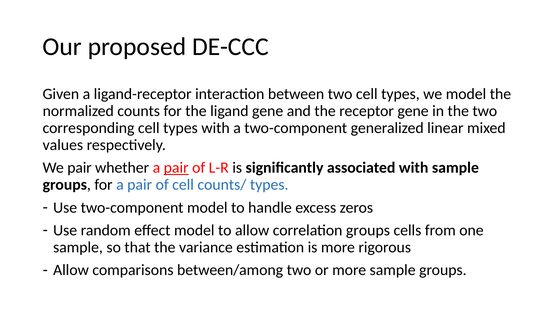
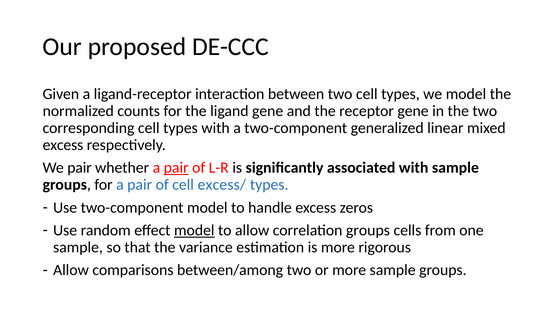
values: values -> excess (63, 145)
counts/: counts/ -> excess/ (222, 185)
model underline: none -> present (194, 231)
